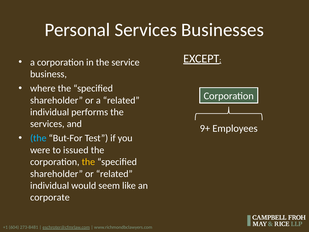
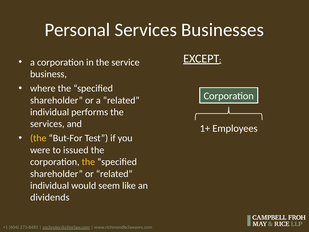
9+: 9+ -> 1+ (205, 128)
the colour: light blue -> yellow (38, 138)
corporate: corporate -> dividends (50, 197)
